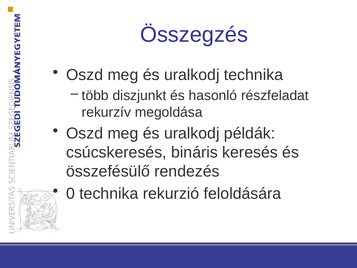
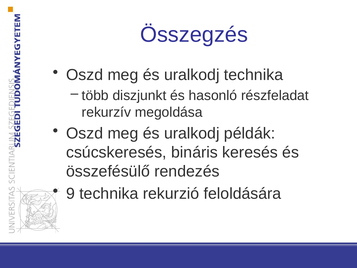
0: 0 -> 9 (71, 194)
